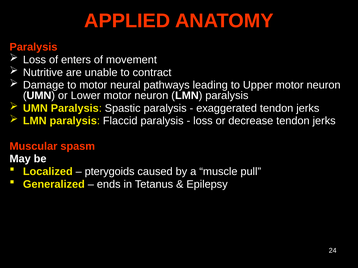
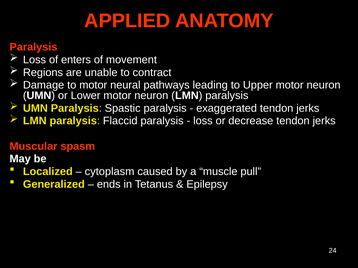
Nutritive: Nutritive -> Regions (43, 73)
pterygoids: pterygoids -> cytoplasm (110, 172)
